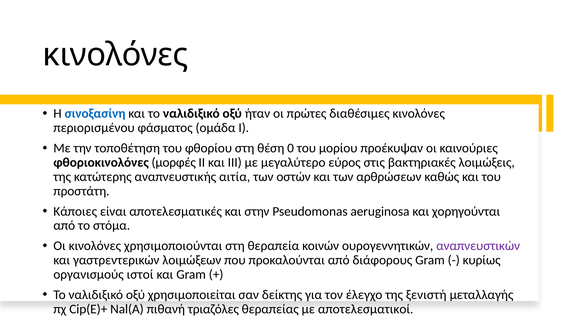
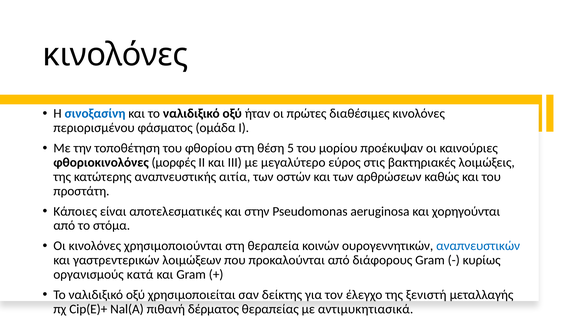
0: 0 -> 5 (291, 148)
αναπνευστικών colour: purple -> blue (478, 246)
ιστοί: ιστοί -> κατά (140, 274)
τριαζόλες: τριαζόλες -> δέρματος (213, 309)
αποτελεσματικοί: αποτελεσματικοί -> αντιμυκητιασικά (366, 309)
